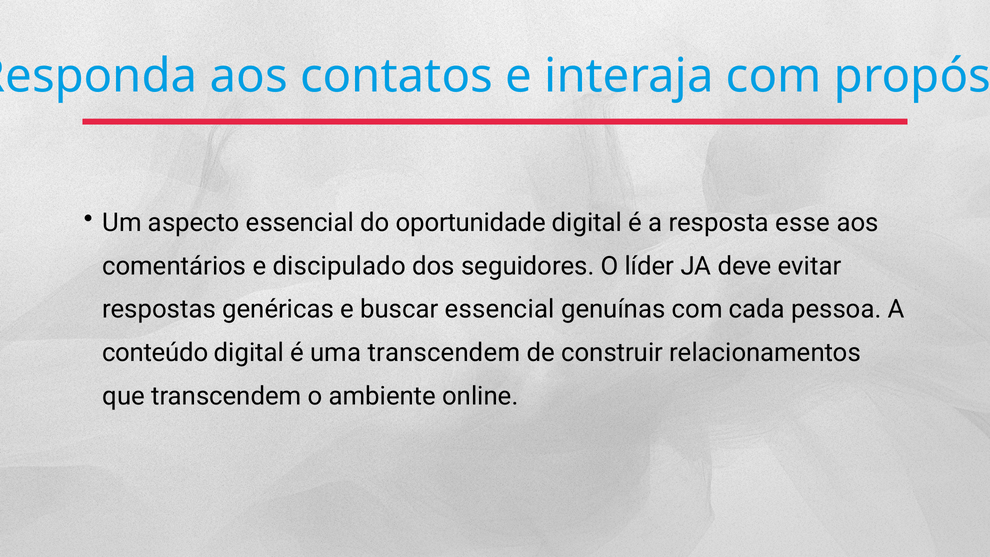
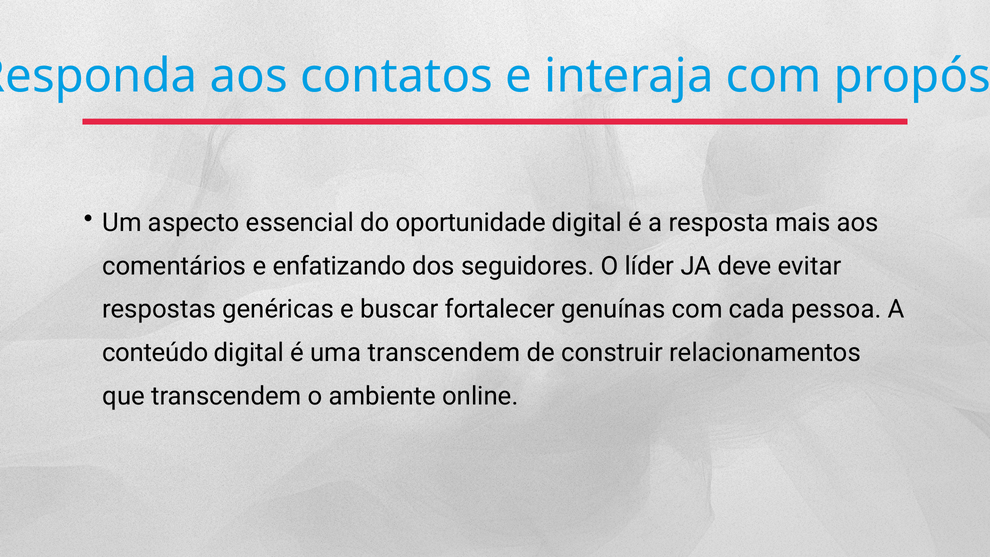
esse: esse -> mais (803, 223)
discipulado: discipulado -> enfatizando (339, 266)
buscar essencial: essencial -> fortalecer (500, 309)
